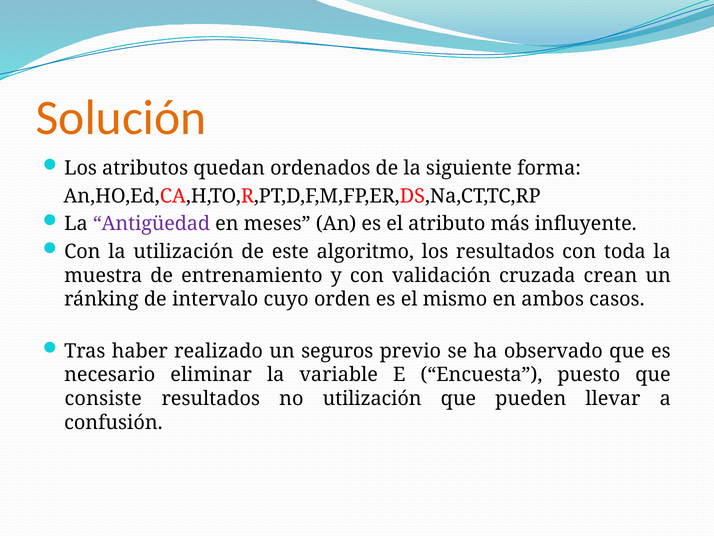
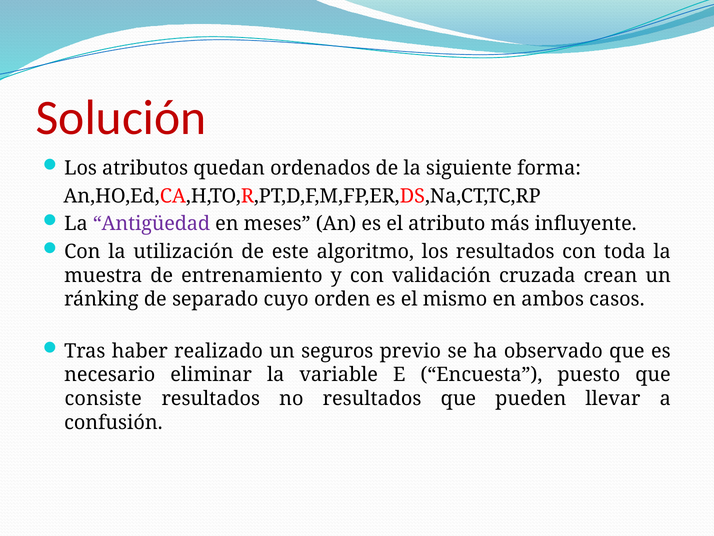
Solución colour: orange -> red (121, 118)
intervalo: intervalo -> separado (215, 299)
no utilización: utilización -> resultados (372, 398)
